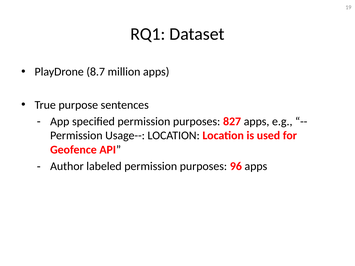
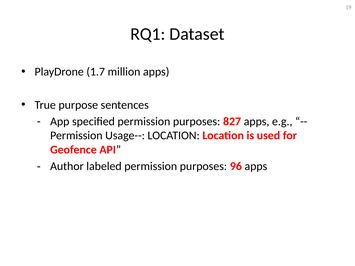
8.7: 8.7 -> 1.7 (96, 72)
